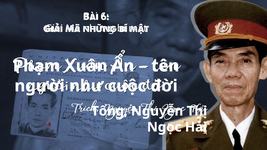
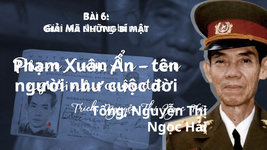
nhưng: nhưng -> đương (99, 28)
